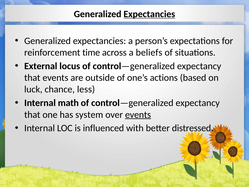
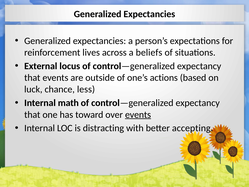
Expectancies underline: present -> none (149, 14)
time: time -> lives (91, 52)
system: system -> toward (89, 114)
influenced: influenced -> distracting (103, 128)
distressed: distressed -> accepting (193, 128)
